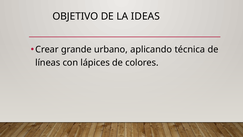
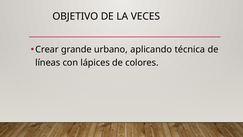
IDEAS: IDEAS -> VECES (145, 16)
